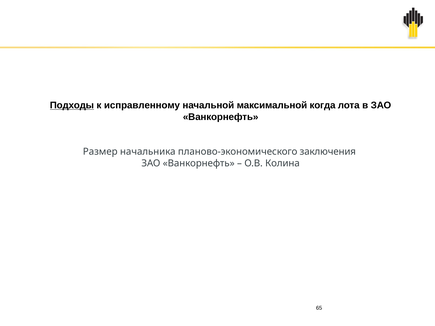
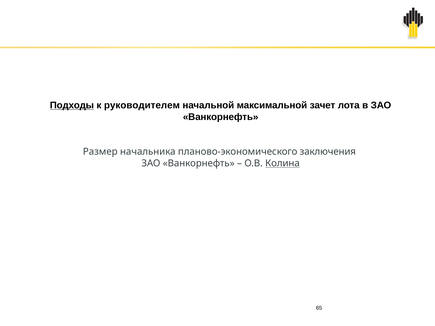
исправленному: исправленному -> руководителем (142, 105)
когда: когда -> зачет (323, 105)
Колина underline: none -> present (282, 163)
